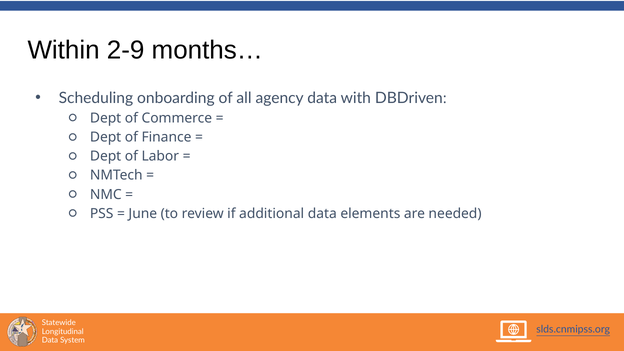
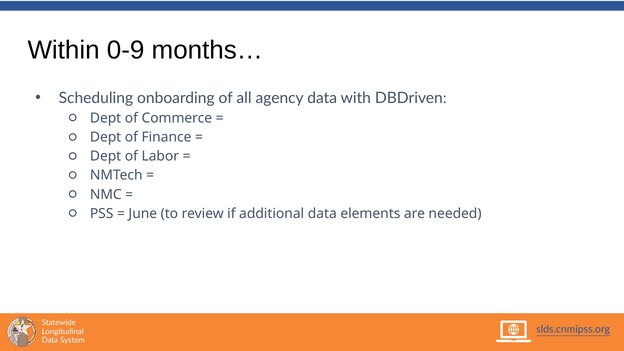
2-9: 2-9 -> 0-9 (126, 50)
